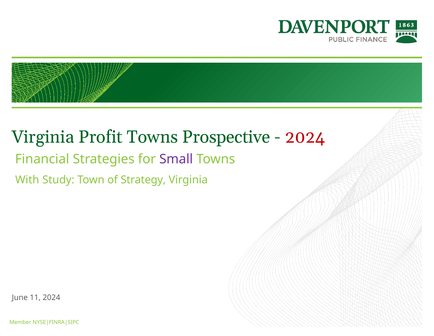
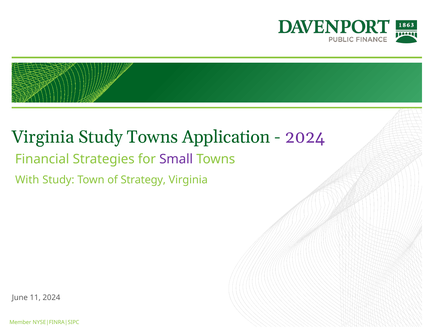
Virginia Profit: Profit -> Study (101, 137)
Prospective: Prospective -> Application (226, 137)
2024 colour: red -> purple (305, 137)
